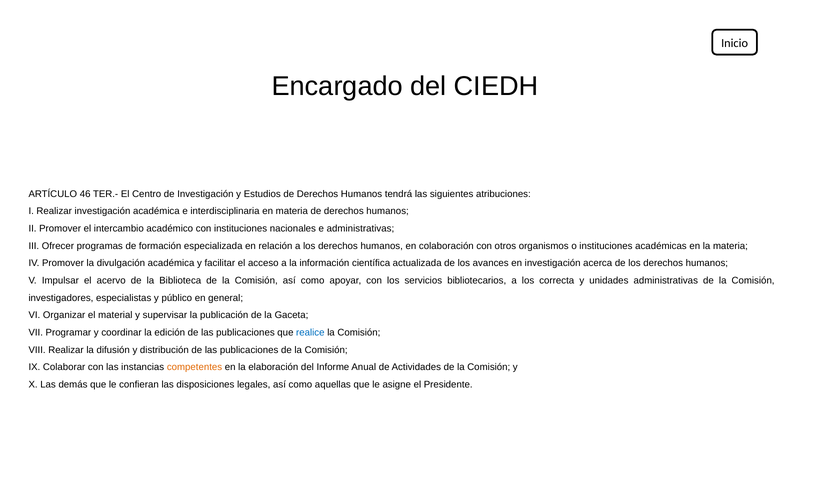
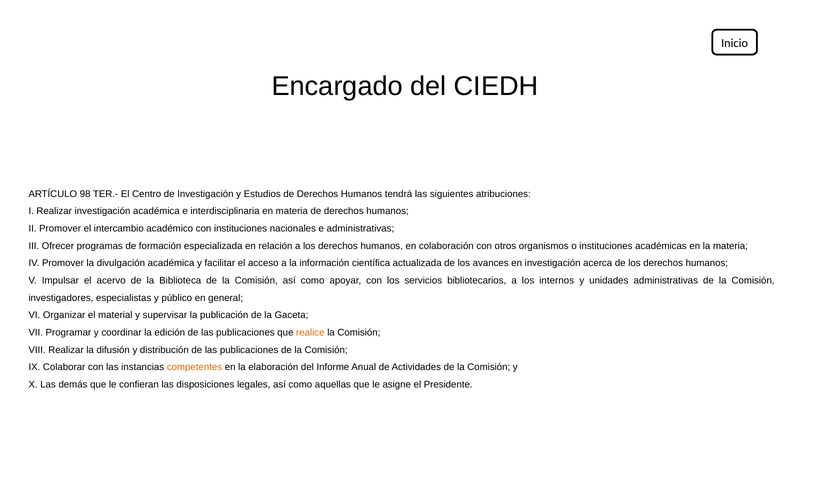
46: 46 -> 98 (85, 194)
correcta: correcta -> internos (557, 281)
realice colour: blue -> orange (310, 333)
